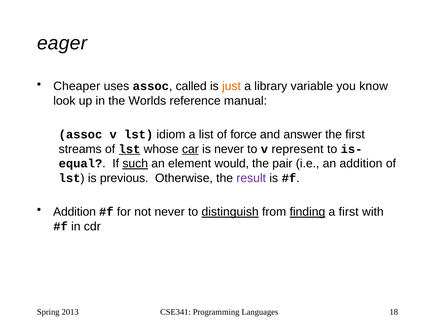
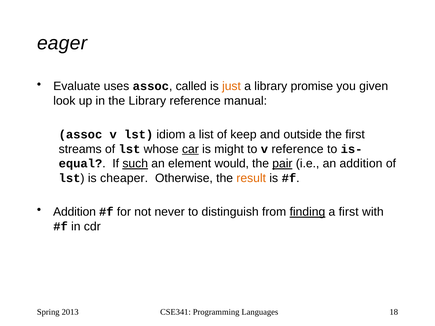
Cheaper: Cheaper -> Evaluate (77, 86)
variable: variable -> promise (312, 86)
know: know -> given (374, 86)
the Worlds: Worlds -> Library (147, 101)
force: force -> keep (243, 135)
answer: answer -> outside (303, 135)
lst underline: present -> none (129, 149)
is never: never -> might (229, 149)
v represent: represent -> reference (298, 149)
pair underline: none -> present (282, 164)
previous: previous -> cheaper (124, 178)
result colour: purple -> orange (251, 178)
distinguish underline: present -> none (230, 212)
